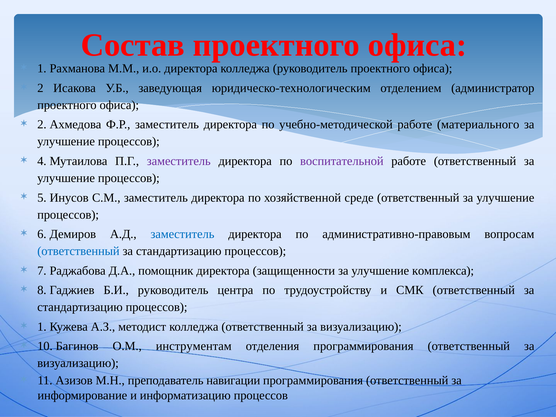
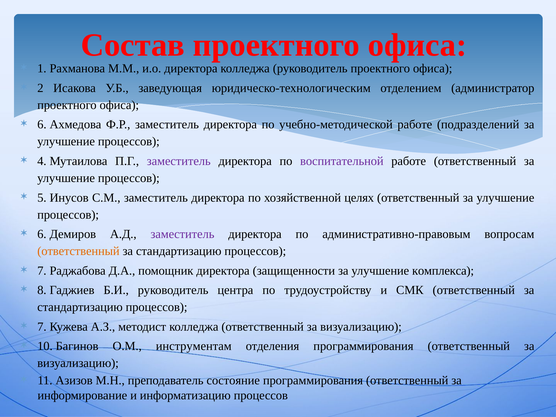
2: 2 -> 6 (42, 125)
материального: материального -> подразделений (478, 125)
среде: среде -> целях (359, 198)
заместитель colour: blue -> purple (182, 234)
ответственный colour: blue -> orange (78, 251)
1: 1 -> 7 (42, 327)
навигации: навигации -> состояние (233, 381)
